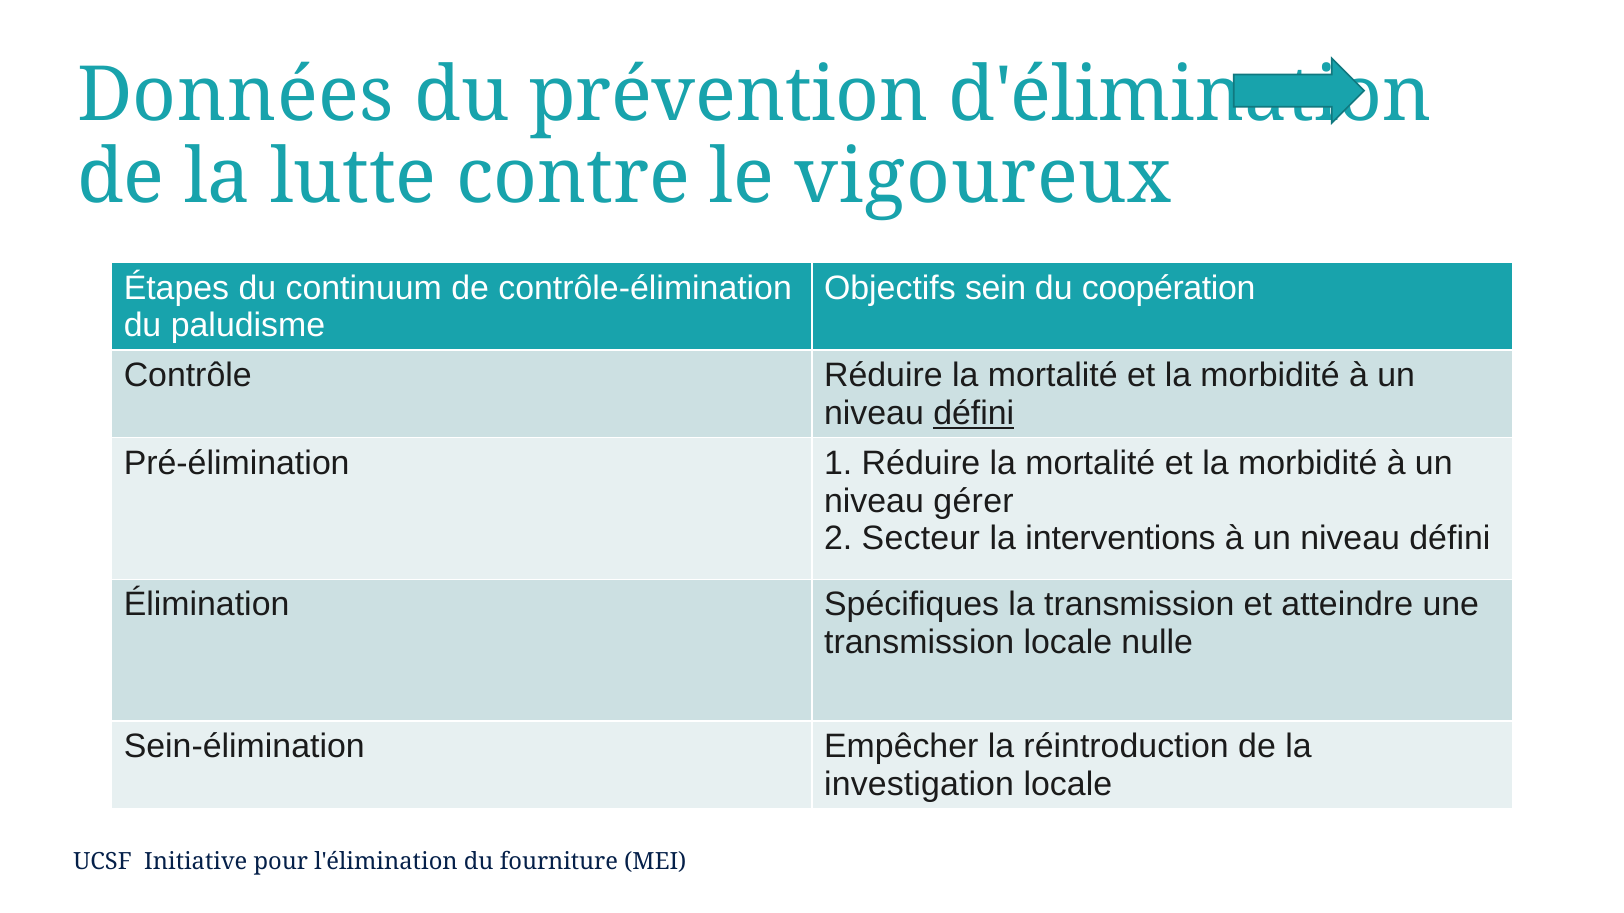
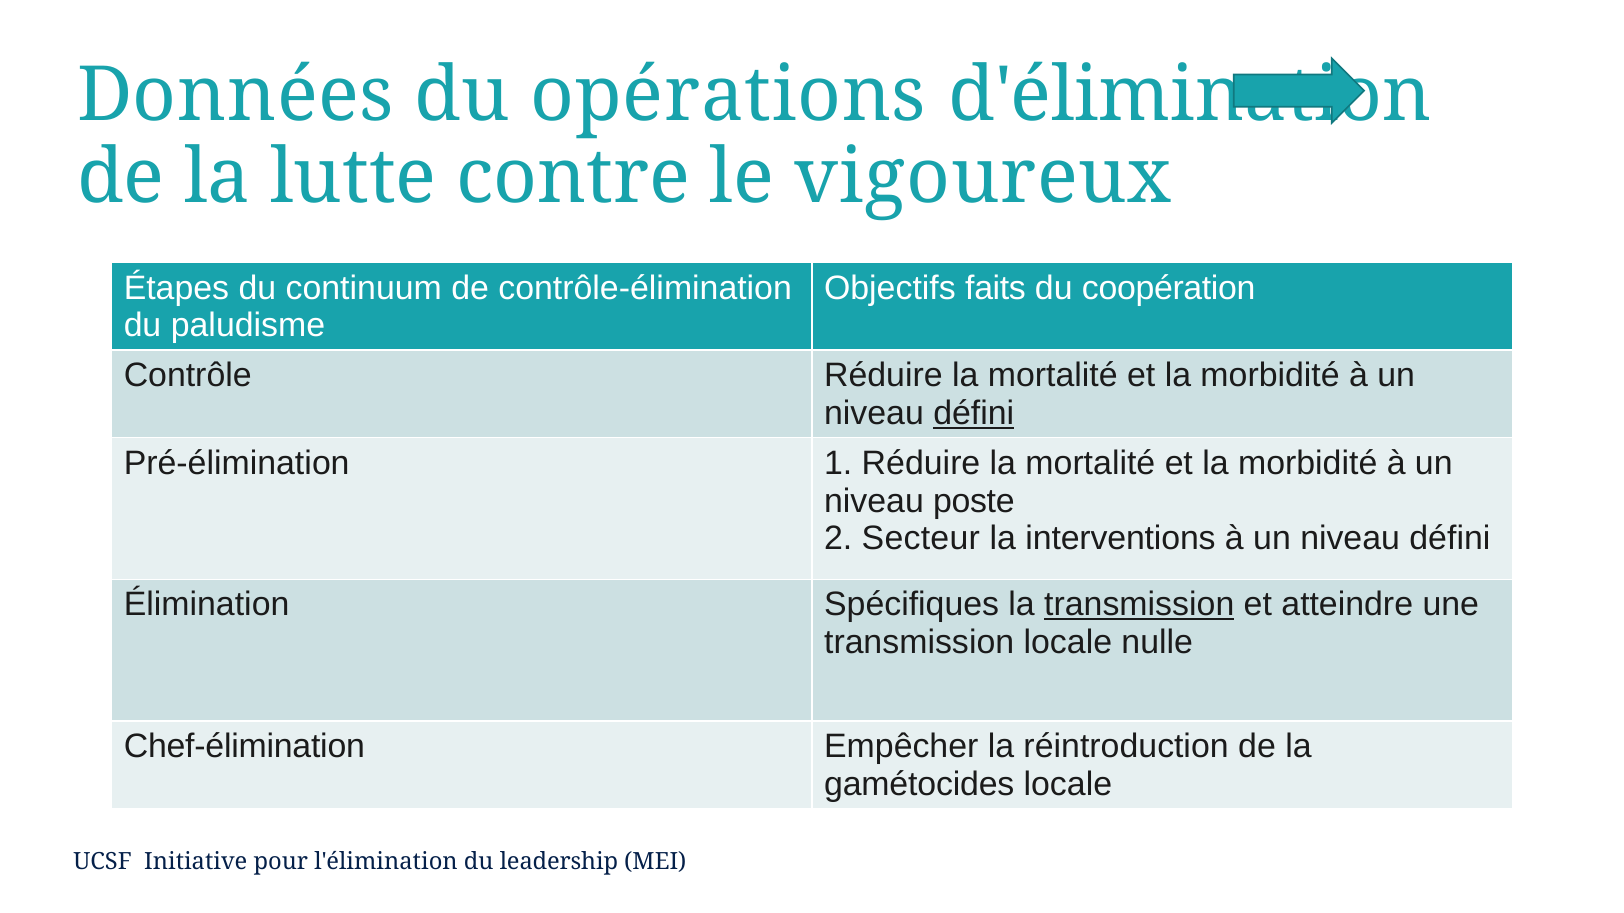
prévention: prévention -> opérations (728, 96)
sein: sein -> faits (996, 288)
gérer: gérer -> poste (974, 501)
transmission underline: none -> present (1139, 605)
Sein-élimination: Sein-élimination -> Chef-élimination (244, 747)
investigation: investigation -> gamétocides (919, 785)
fourniture: fourniture -> leadership (559, 862)
